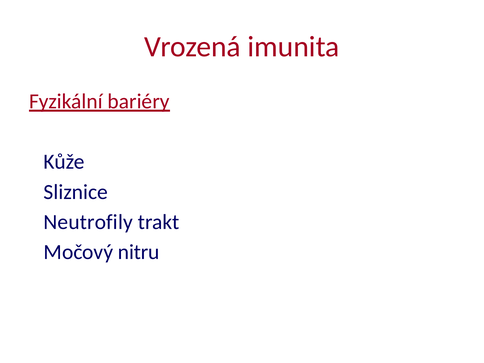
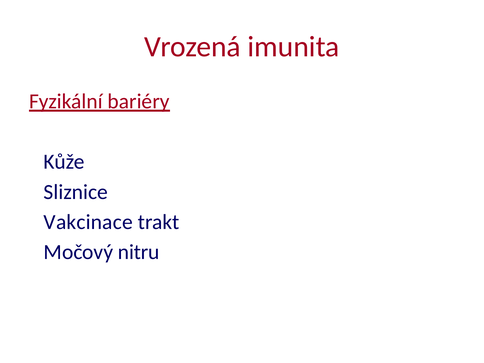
Neutrofily: Neutrofily -> Vakcinace (88, 222)
